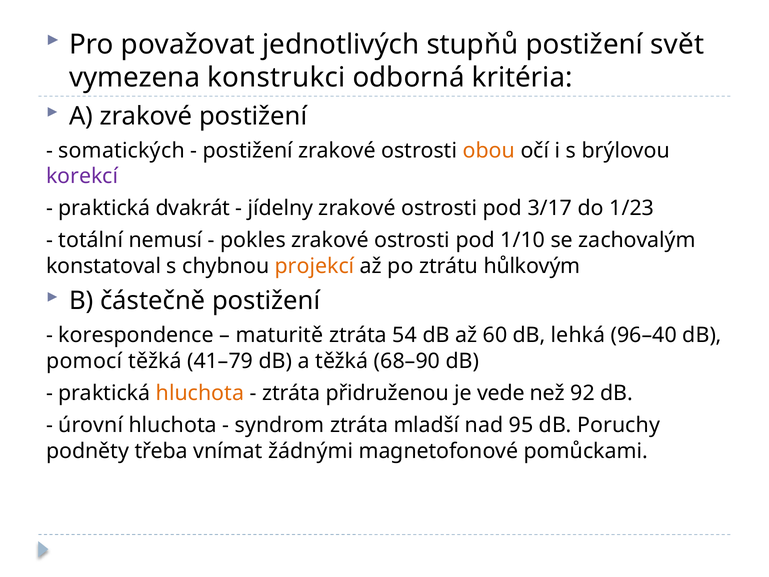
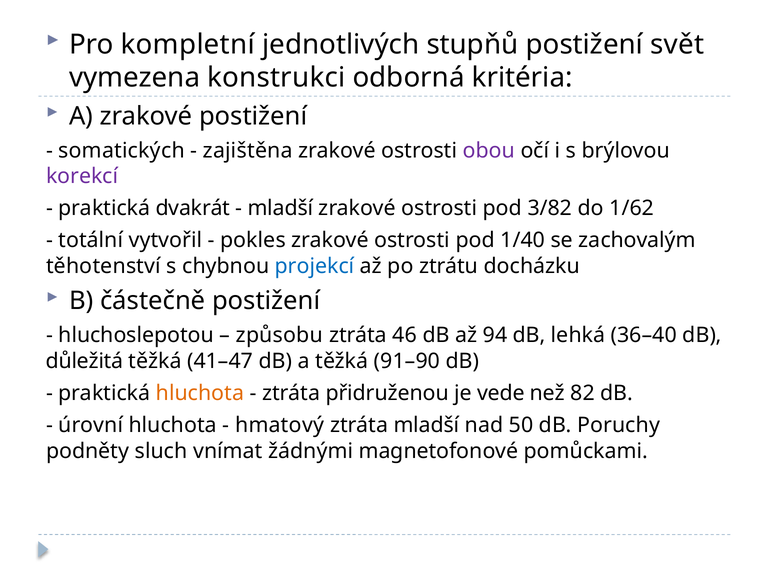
považovat: považovat -> kompletní (188, 44)
postižení: postižení -> zajištěna (248, 150)
obou colour: orange -> purple (489, 150)
jídelny: jídelny -> mladší (280, 208)
3/17: 3/17 -> 3/82 (550, 208)
1/23: 1/23 -> 1/62 (632, 208)
nemusí: nemusí -> vytvořil (165, 240)
1/10: 1/10 -> 1/40 (523, 240)
konstatoval: konstatoval -> těhotenství (103, 266)
projekcí colour: orange -> blue (315, 266)
hůlkovým: hůlkovým -> docházku (532, 266)
korespondence: korespondence -> hluchoslepotou (136, 335)
maturitě: maturitě -> způsobu (279, 335)
54: 54 -> 46 (405, 335)
60: 60 -> 94 (495, 335)
96–40: 96–40 -> 36–40 (644, 335)
pomocí: pomocí -> důležitá (85, 361)
41–79: 41–79 -> 41–47 (220, 361)
68–90: 68–90 -> 91–90 (407, 361)
92: 92 -> 82 (583, 393)
syndrom: syndrom -> hmatový (280, 425)
95: 95 -> 50 (521, 425)
třeba: třeba -> sluch (161, 451)
